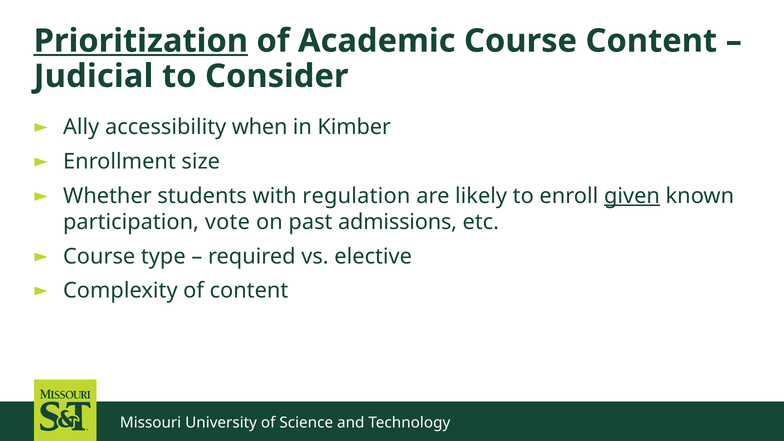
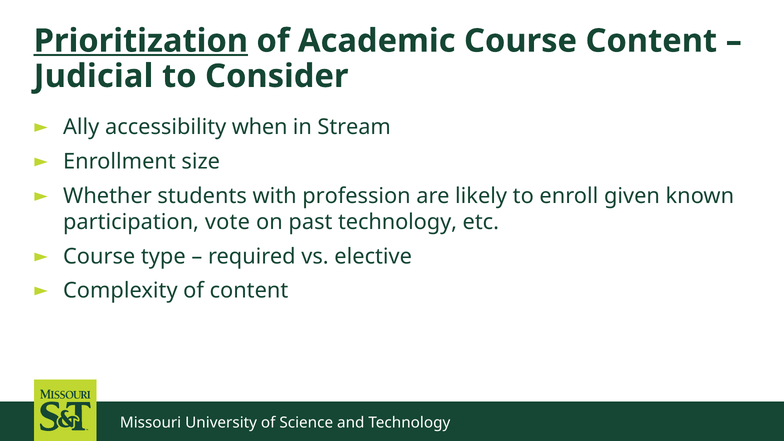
Kimber: Kimber -> Stream (354, 127)
regulation: regulation -> profession (357, 196)
given underline: present -> none (632, 196)
past admissions: admissions -> technology (398, 222)
